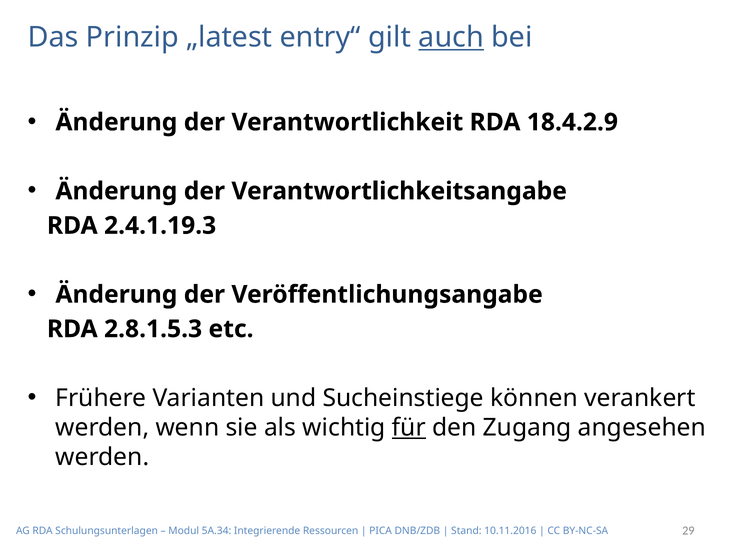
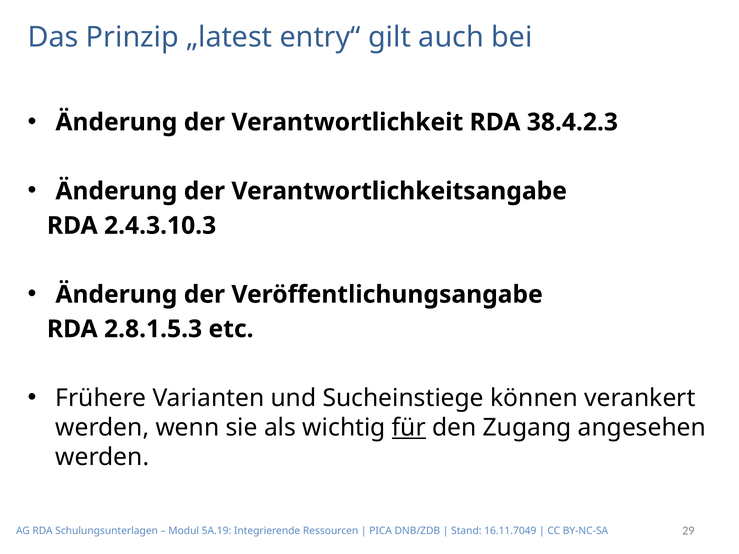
auch underline: present -> none (451, 37)
18.4.2.9: 18.4.2.9 -> 38.4.2.3 (572, 122)
2.4.1.19.3: 2.4.1.19.3 -> 2.4.3.10.3 (160, 226)
5A.34: 5A.34 -> 5A.19 (217, 531)
10.11.2016: 10.11.2016 -> 16.11.7049 (510, 531)
